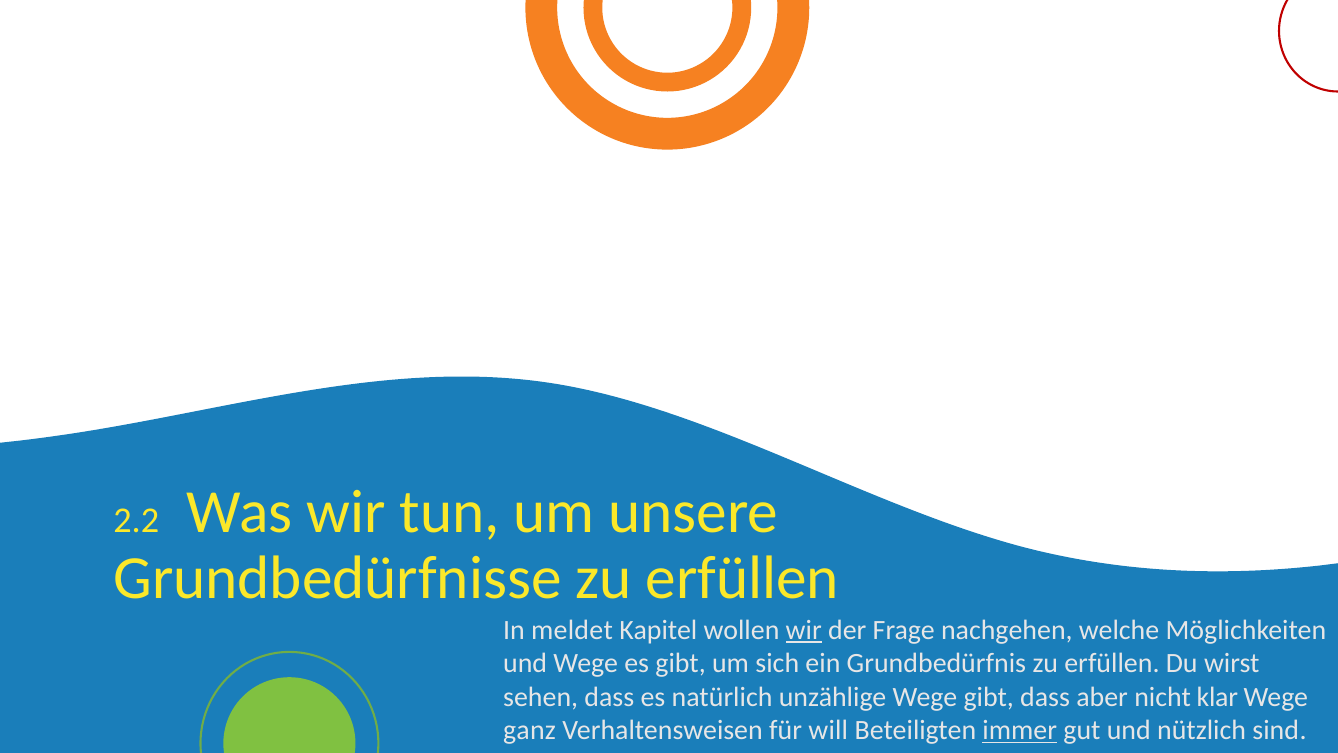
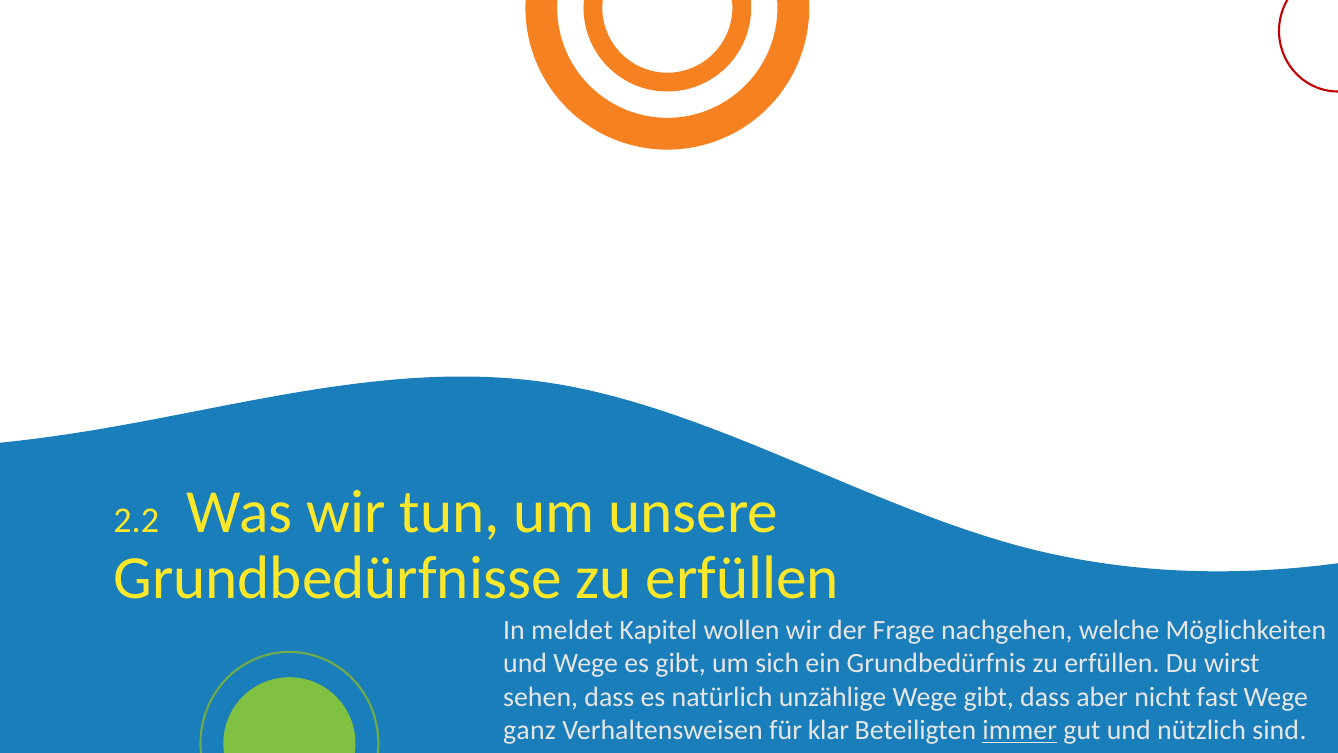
wir underline: present -> none (804, 630)
klar: klar -> fast (1217, 697)
will: will -> klar (828, 730)
